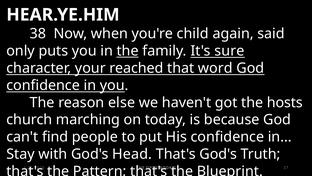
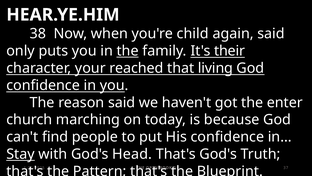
sure: sure -> their (230, 51)
word: word -> living (215, 68)
reason else: else -> said (122, 102)
hosts: hosts -> enter (285, 102)
Stay underline: none -> present (20, 154)
